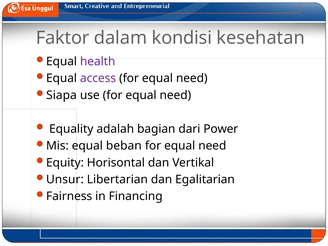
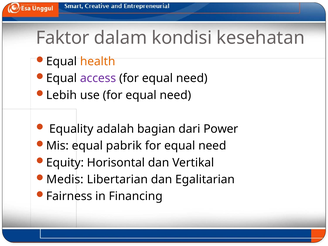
health colour: purple -> orange (98, 61)
Siapa: Siapa -> Lebih (61, 95)
beban: beban -> pabrik (124, 146)
Unsur: Unsur -> Medis (65, 179)
